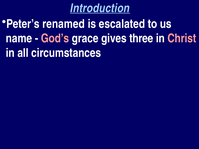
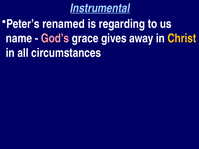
Introduction: Introduction -> Instrumental (100, 8)
escalated: escalated -> regarding (122, 24)
three: three -> away (141, 38)
Christ colour: pink -> yellow (182, 38)
